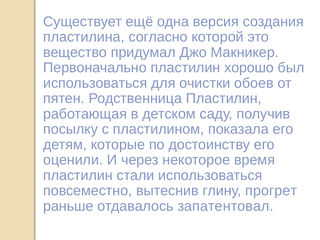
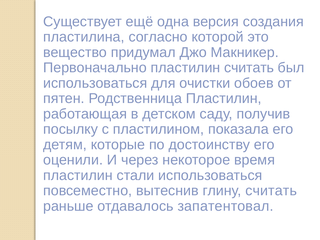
пластилин хорошо: хорошо -> считать (249, 68)
глину прогрет: прогрет -> считать (271, 191)
